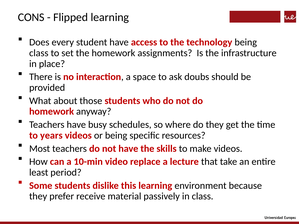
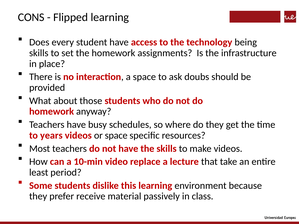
class: class -> skills (39, 53)
or being: being -> space (116, 136)
